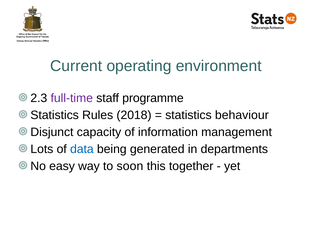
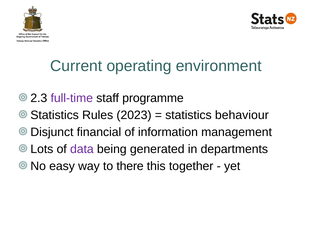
2018: 2018 -> 2023 (134, 115)
capacity: capacity -> financial (99, 132)
data colour: blue -> purple (82, 149)
soon: soon -> there (130, 166)
